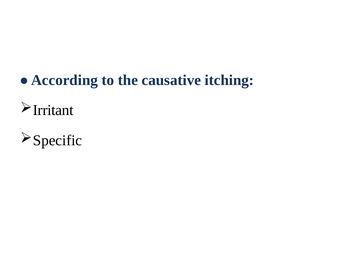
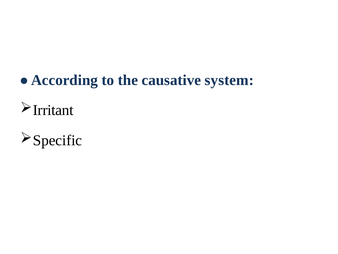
itching: itching -> system (229, 80)
